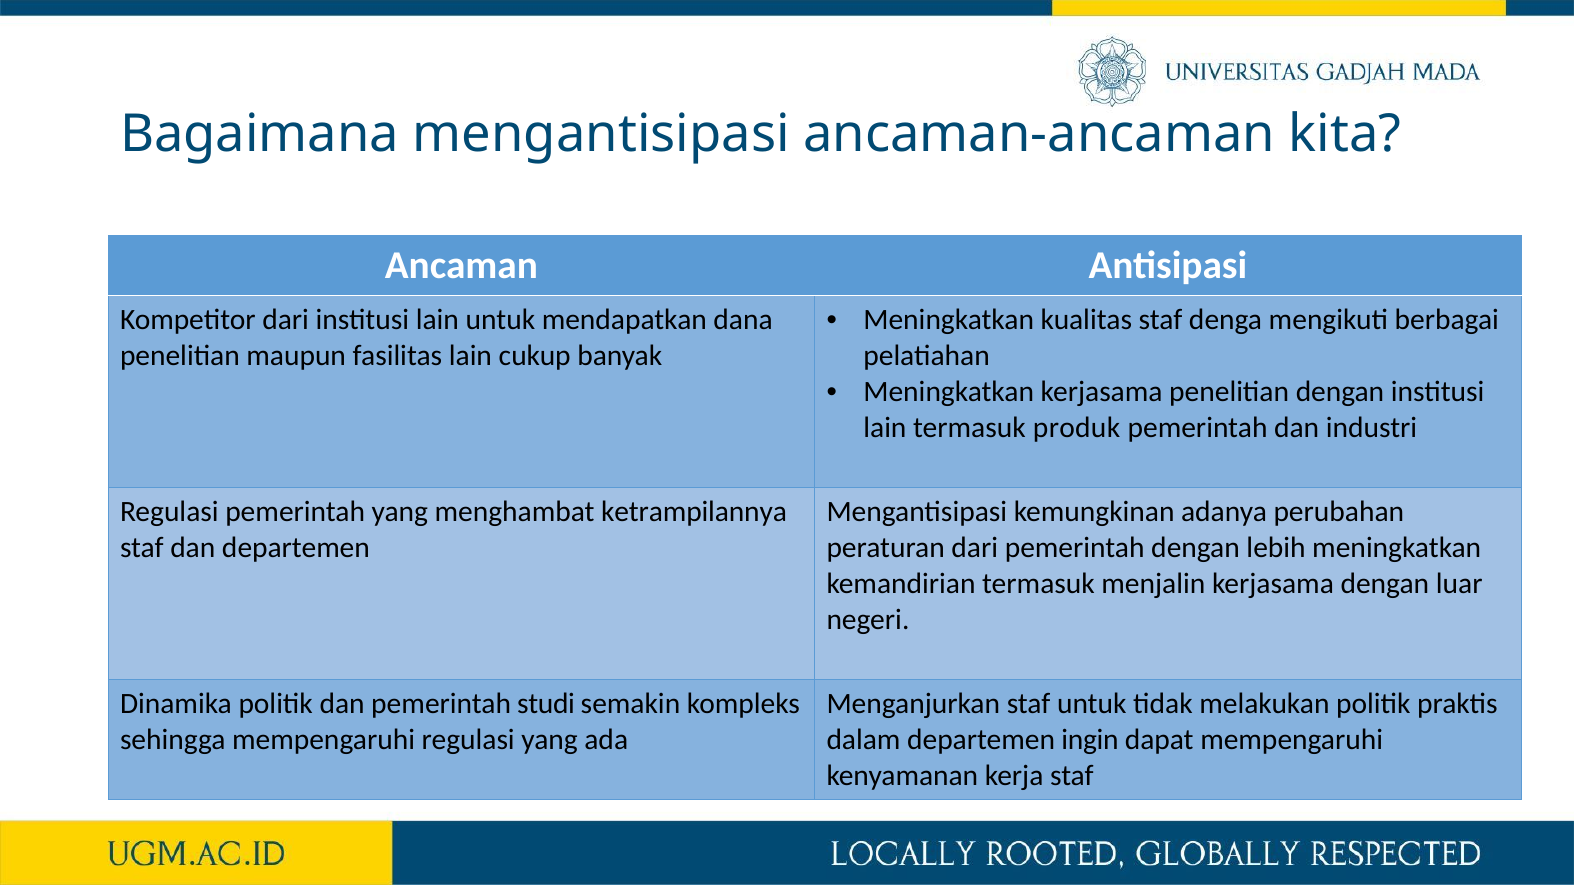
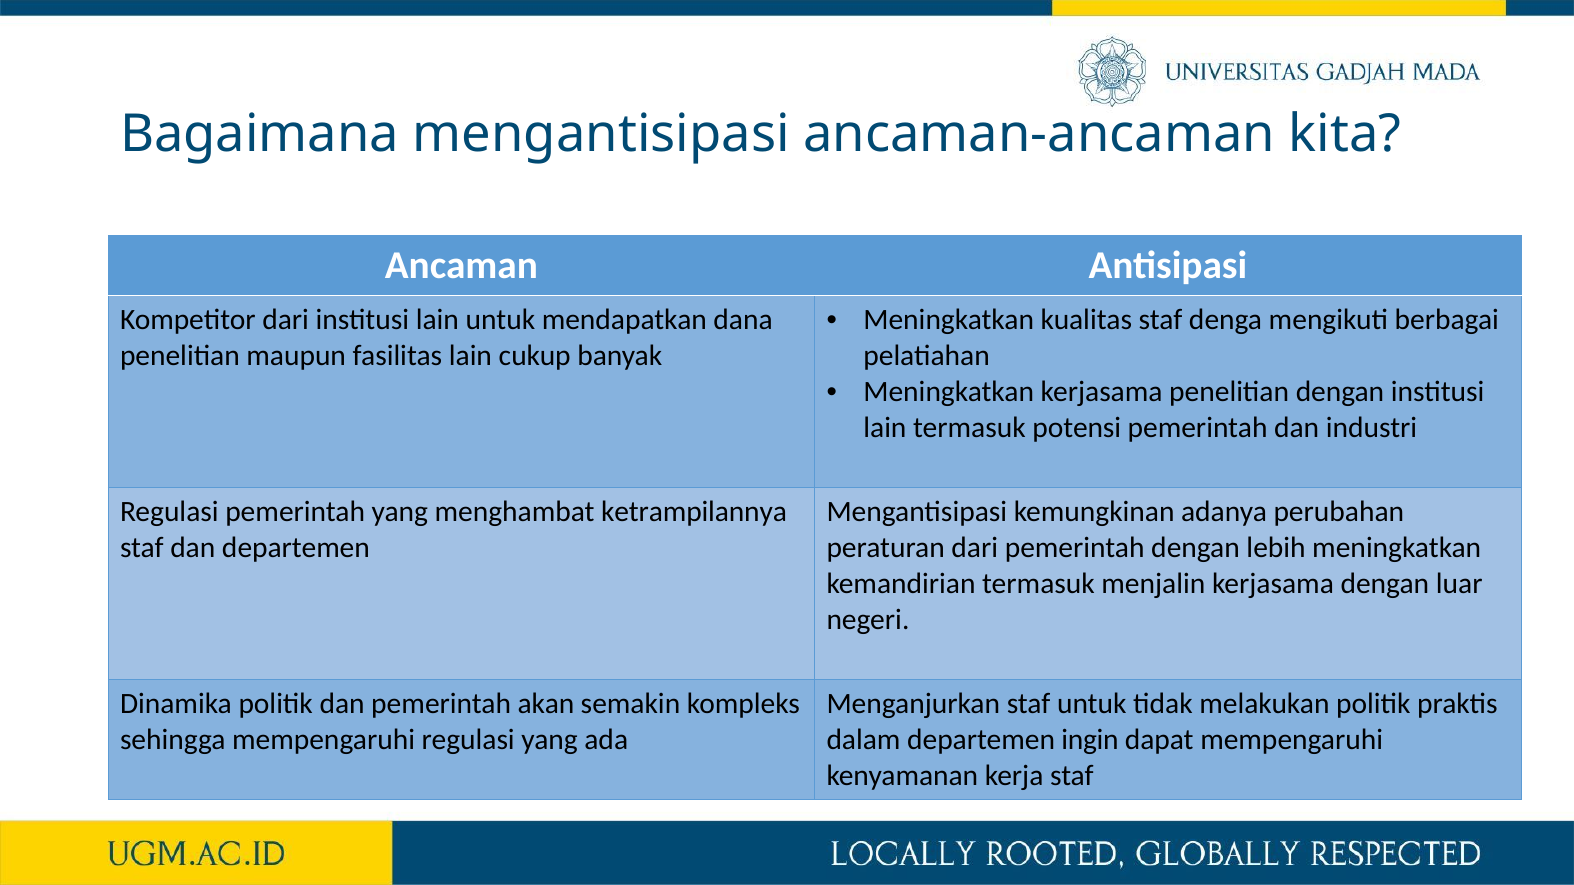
produk: produk -> potensi (1077, 428)
studi: studi -> akan (546, 704)
